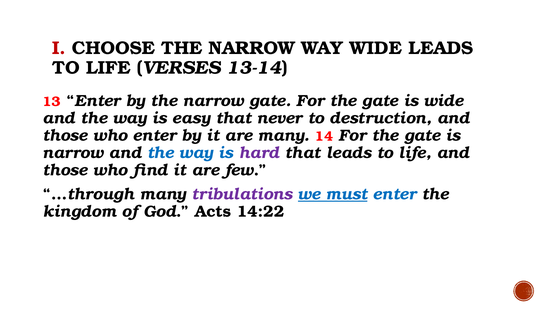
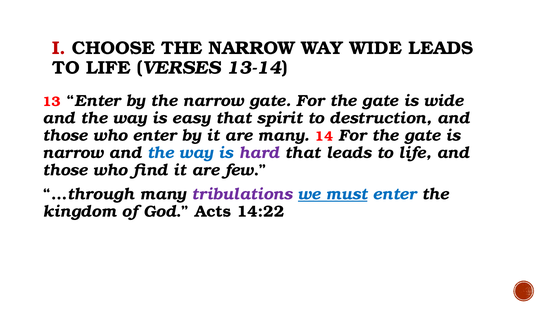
never: never -> spirit (280, 118)
